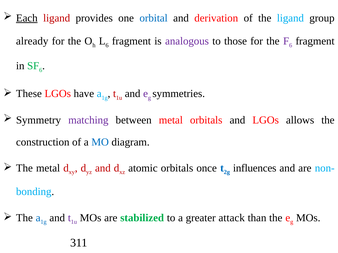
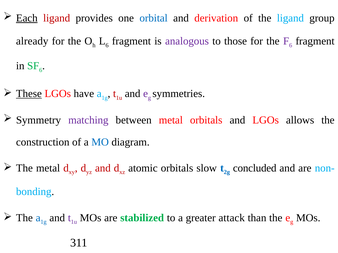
These underline: none -> present (29, 94)
once: once -> slow (207, 168)
influences: influences -> concluded (255, 168)
